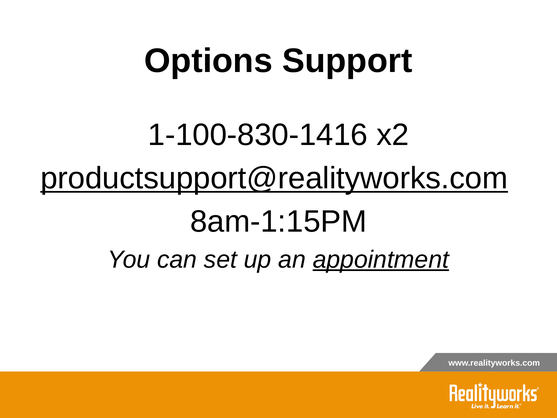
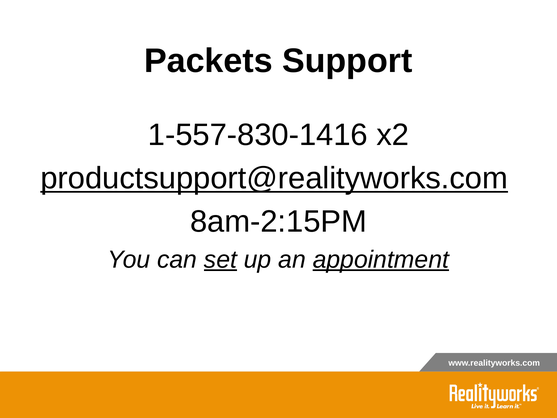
Options: Options -> Packets (208, 61)
1-100-830-1416: 1-100-830-1416 -> 1-557-830-1416 (258, 135)
8am-1:15PM: 8am-1:15PM -> 8am-2:15PM (278, 221)
set underline: none -> present (220, 259)
